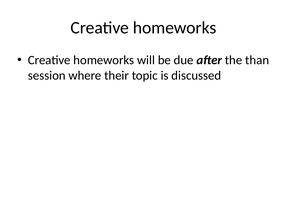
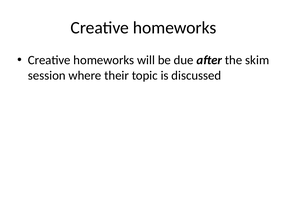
than: than -> skim (257, 60)
